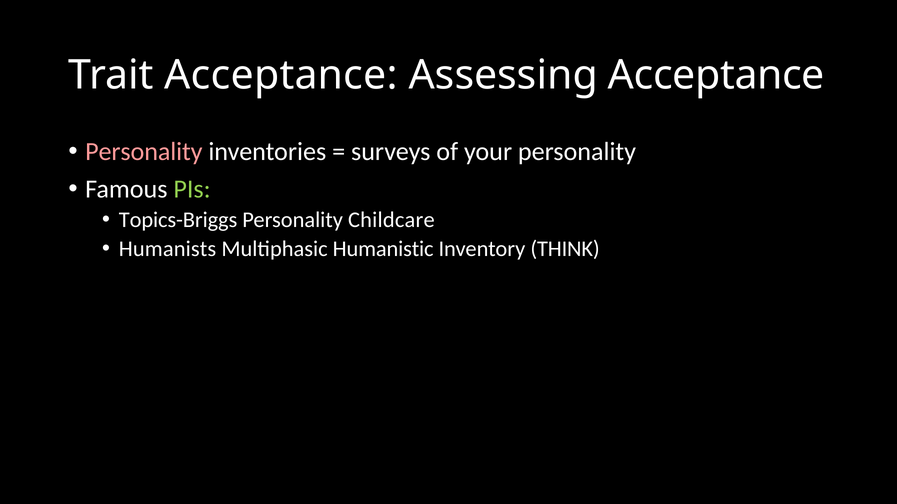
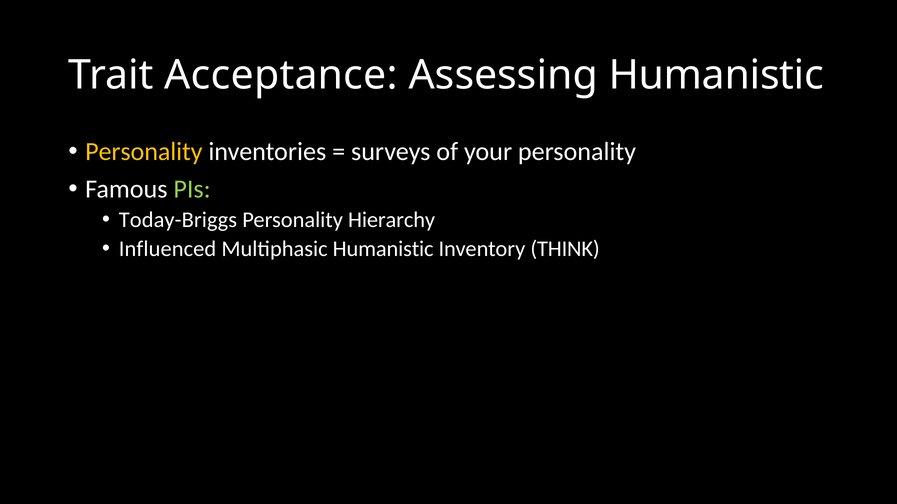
Assessing Acceptance: Acceptance -> Humanistic (716, 75)
Personality colour: pink -> yellow (144, 152)
Topics-Briggs: Topics-Briggs -> Today-Briggs (178, 220)
Childcare: Childcare -> Hierarchy (392, 220)
Humanists: Humanists -> Influenced (168, 249)
